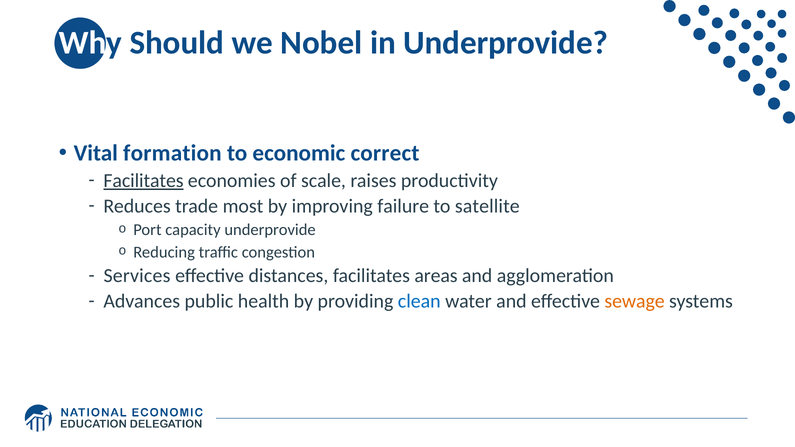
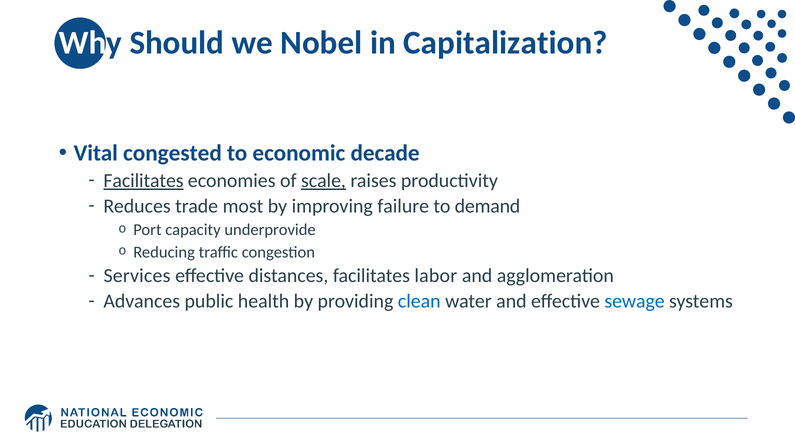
in Underprovide: Underprovide -> Capitalization (506, 43)
formation: formation -> congested (172, 153)
correct: correct -> decade (385, 153)
scale underline: none -> present (323, 181)
satellite: satellite -> demand (488, 206)
areas: areas -> labor (436, 276)
sewage colour: orange -> blue (635, 302)
